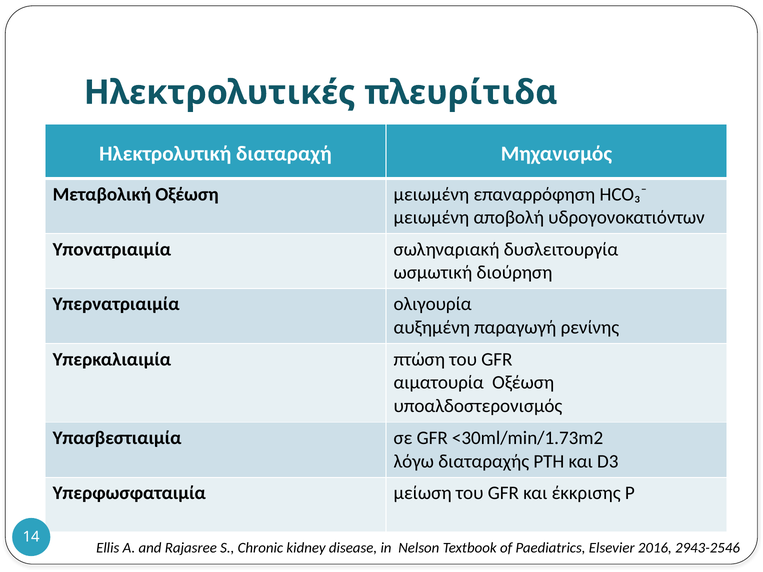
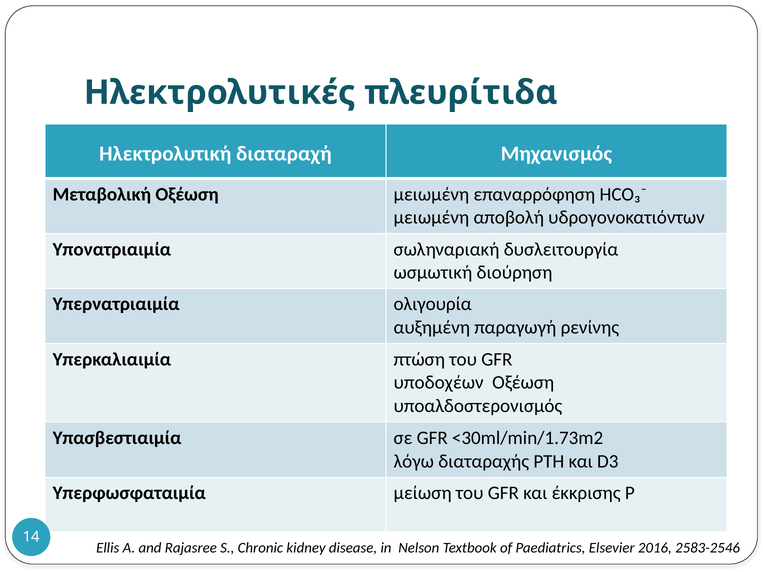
αιματουρία: αιματουρία -> υποδοχέων (439, 383)
2943-2546: 2943-2546 -> 2583-2546 (708, 548)
